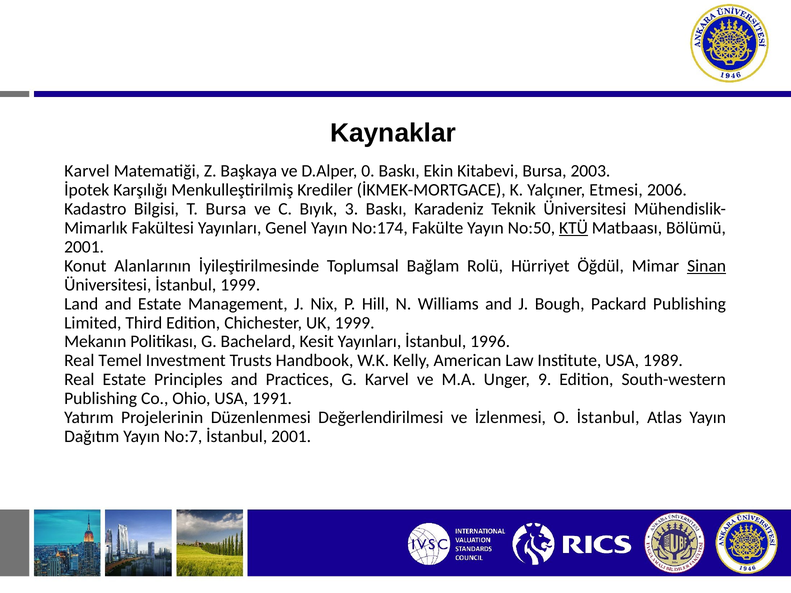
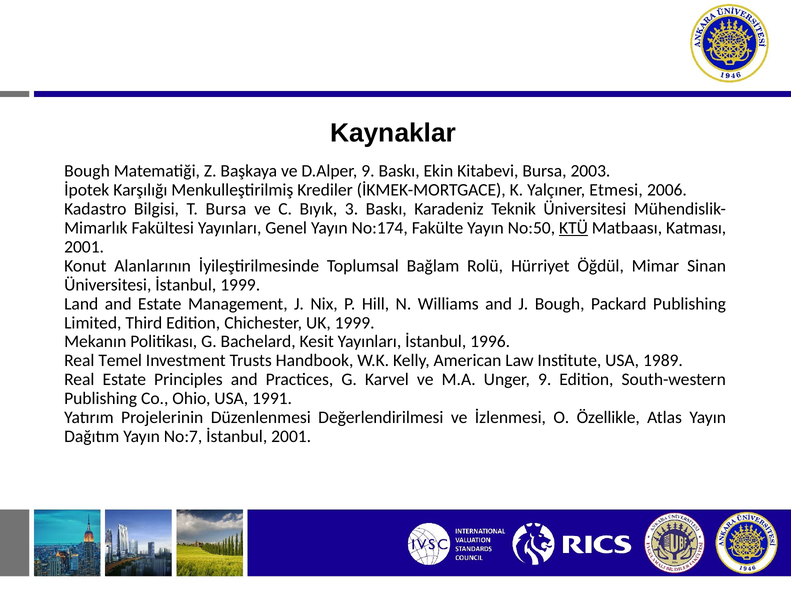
Karvel: Karvel -> Bough (87, 171)
D.Alper 0: 0 -> 9 (368, 171)
Bölümü: Bölümü -> Katması (696, 228)
Sinan underline: present -> none (707, 266)
O İstanbul: İstanbul -> Özellikle (608, 418)
